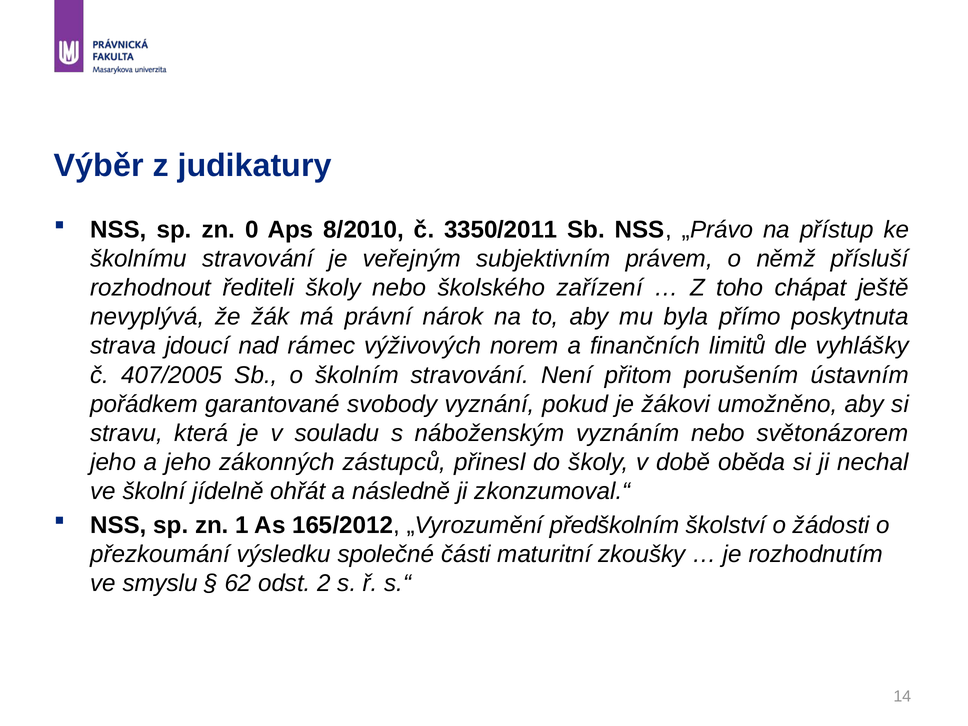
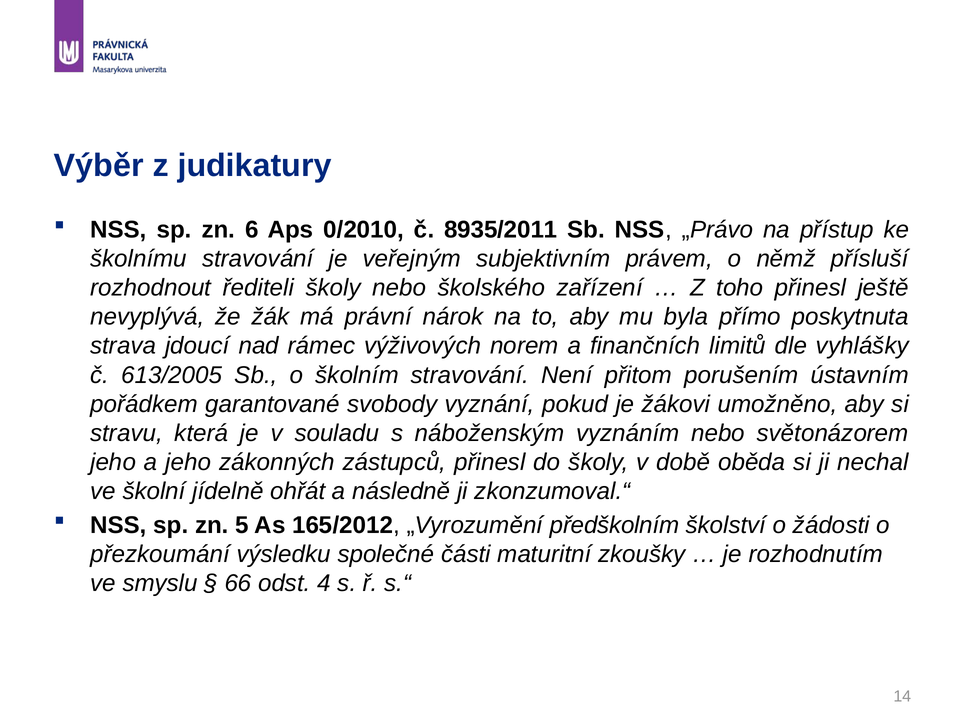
0: 0 -> 6 (252, 230)
8/2010: 8/2010 -> 0/2010 (364, 230)
3350/2011: 3350/2011 -> 8935/2011 (501, 230)
toho chápat: chápat -> přinesl (810, 288)
407/2005: 407/2005 -> 613/2005 (172, 375)
1: 1 -> 5 (242, 525)
62: 62 -> 66 (238, 583)
2: 2 -> 4 (324, 583)
